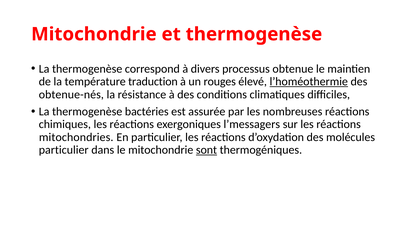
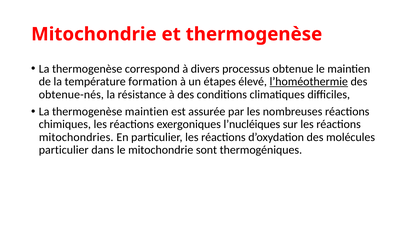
traduction: traduction -> formation (153, 82)
rouges: rouges -> étapes (220, 82)
thermogenèse bactéries: bactéries -> maintien (147, 112)
l’messagers: l’messagers -> l’nucléiques (252, 125)
sont underline: present -> none (206, 150)
